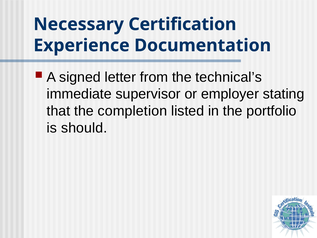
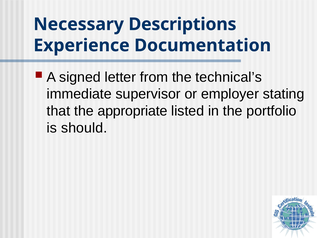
Certification: Certification -> Descriptions (182, 24)
completion: completion -> appropriate (133, 111)
